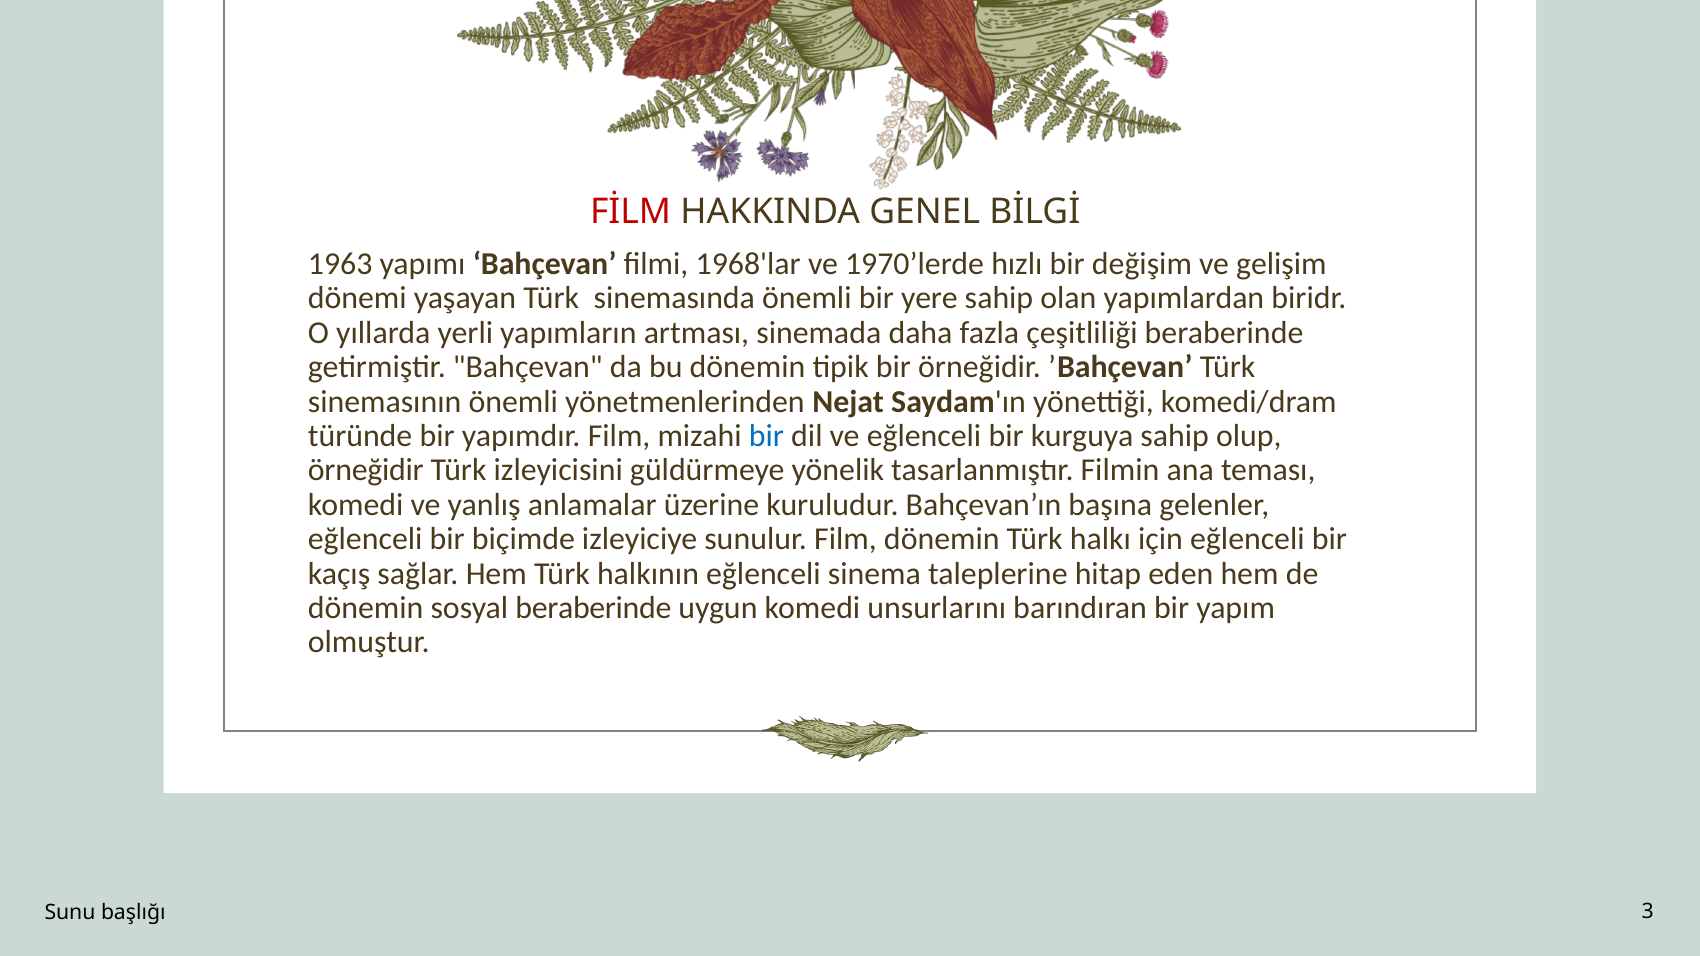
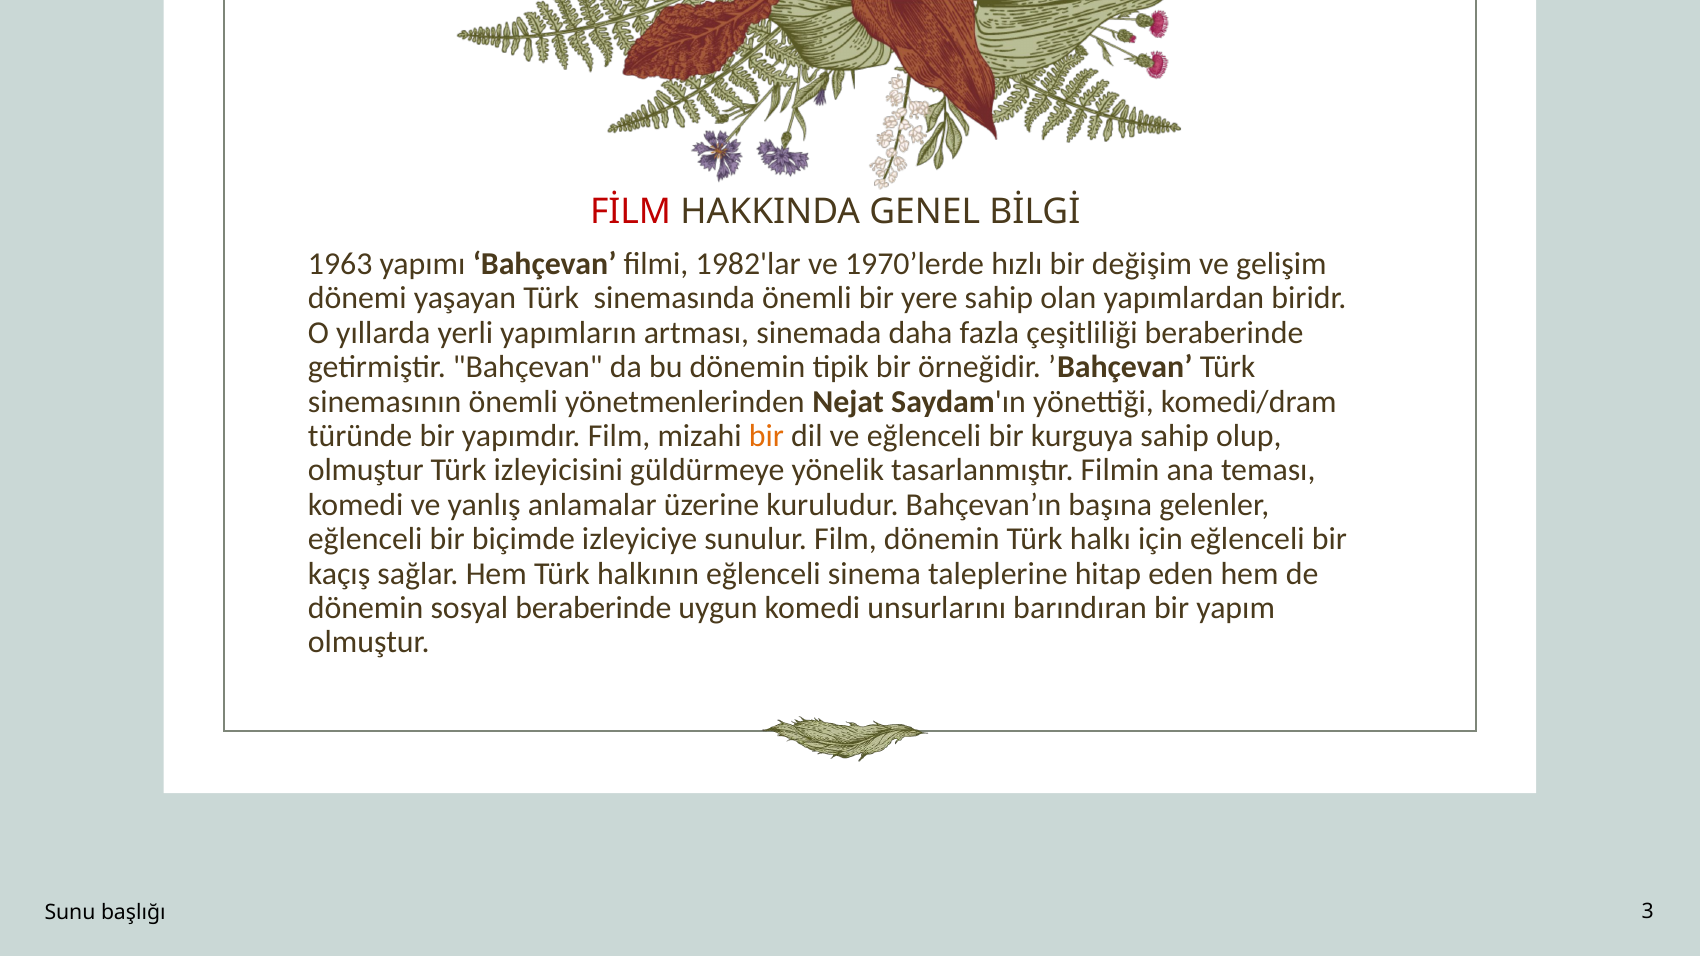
1968'lar: 1968'lar -> 1982'lar (748, 264)
bir colour: blue -> orange (766, 436)
örneğidir: örneğidir -> olmuştur (366, 470)
